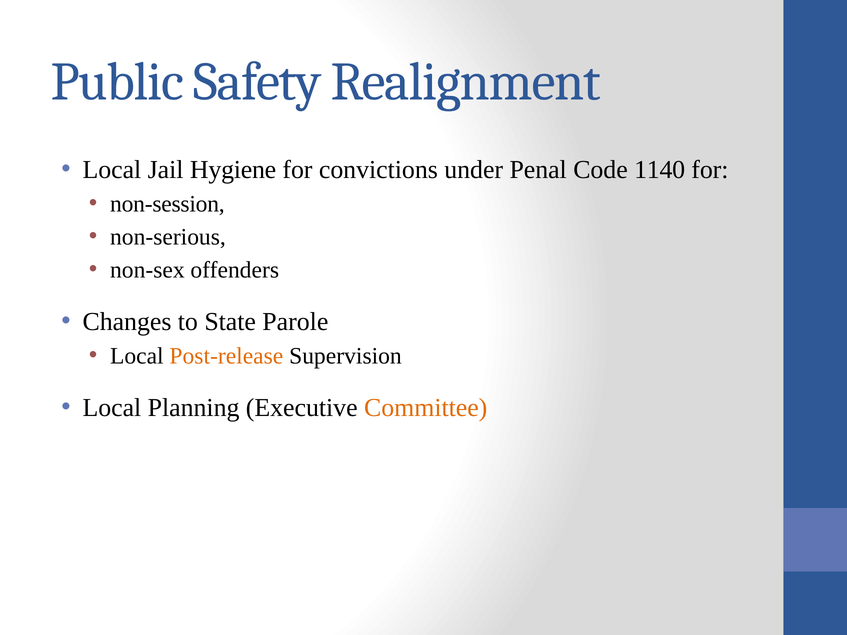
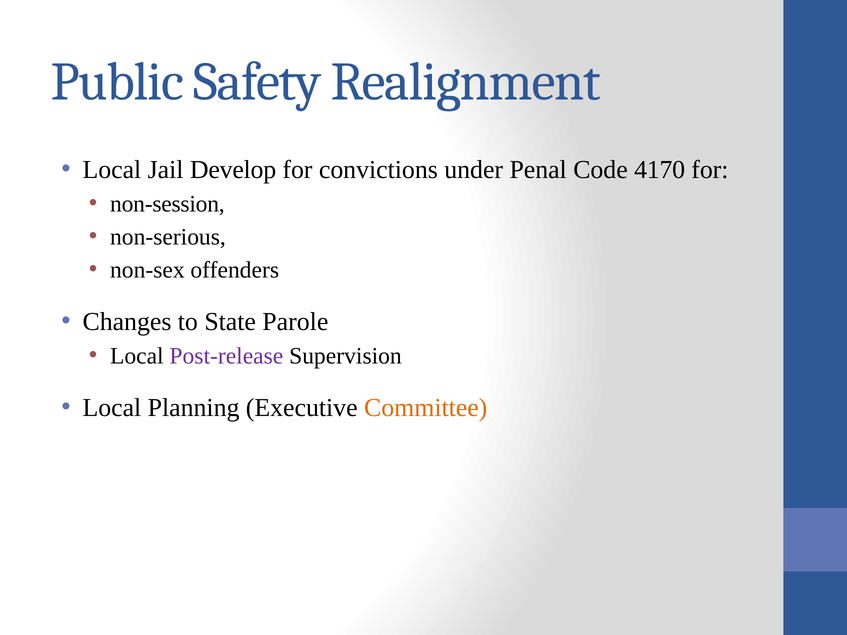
Hygiene: Hygiene -> Develop (233, 170)
1140: 1140 -> 4170 (660, 170)
Post‐release colour: orange -> purple (226, 356)
